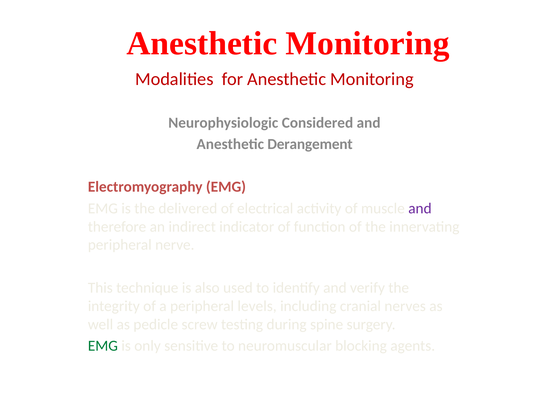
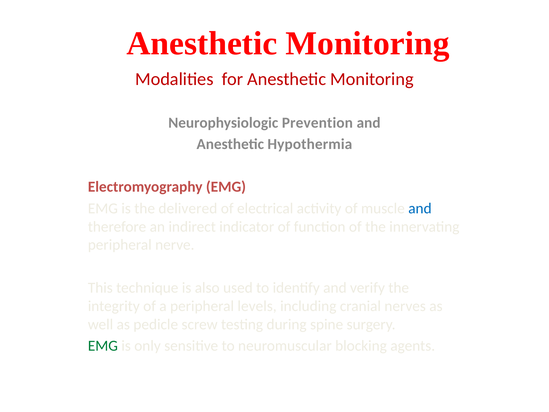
Considered: Considered -> Prevention (317, 123)
Derangement: Derangement -> Hypothermia (310, 144)
and colour: purple -> blue (420, 208)
